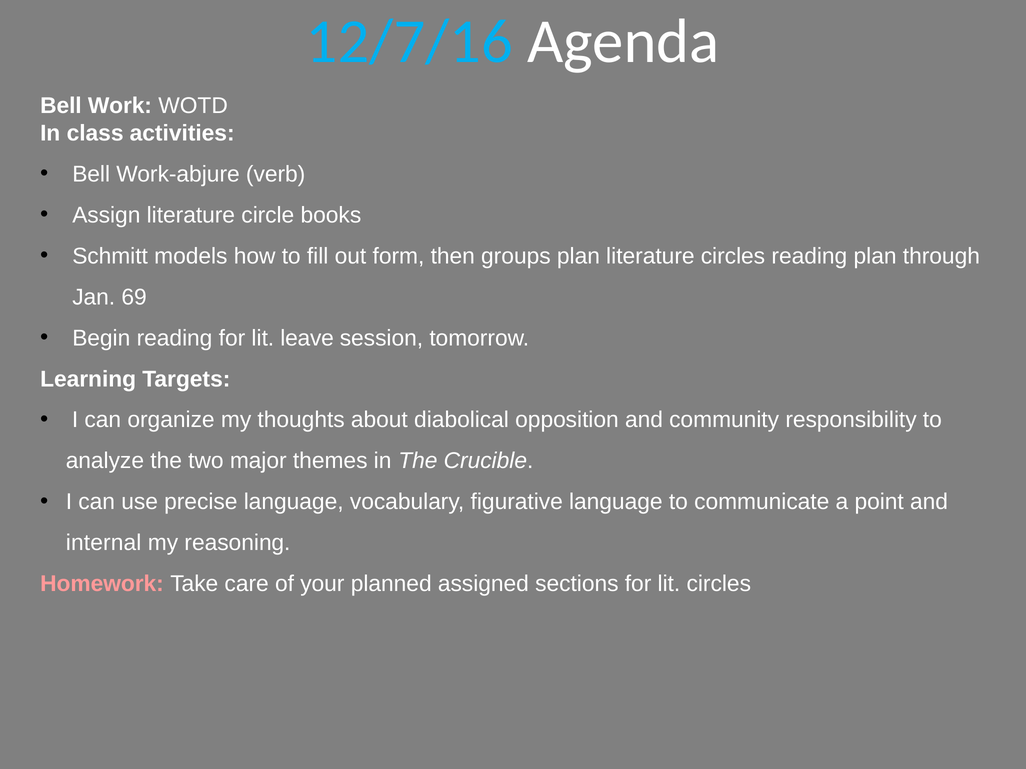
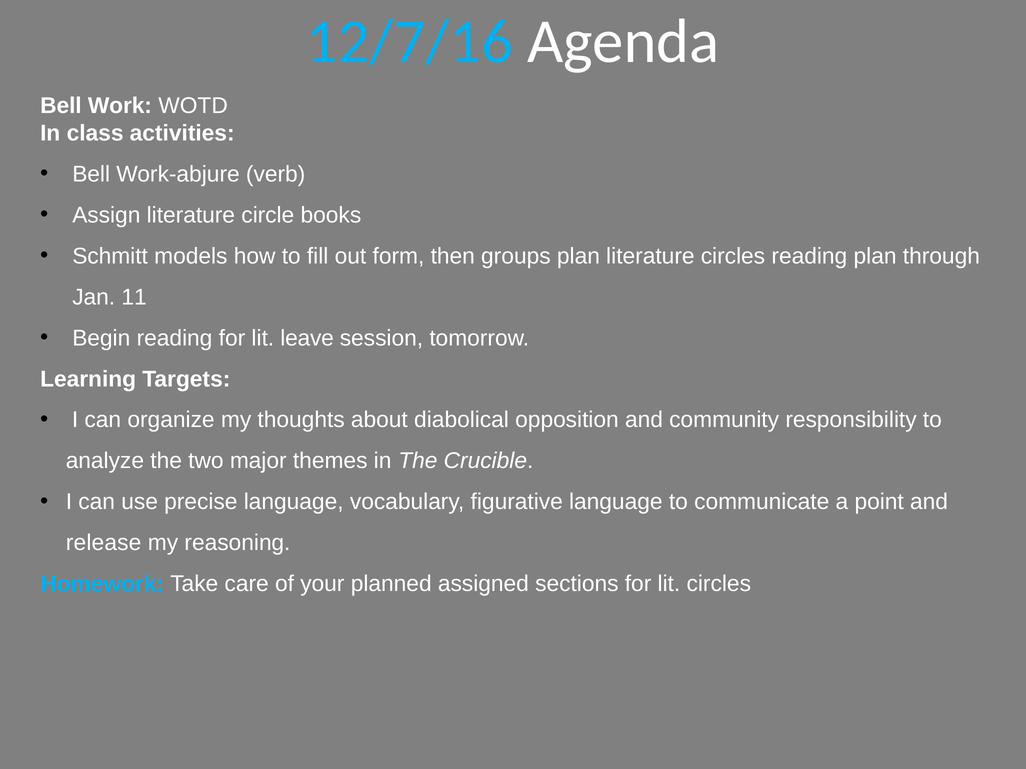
69: 69 -> 11 (134, 297)
internal: internal -> release (104, 543)
Homework colour: pink -> light blue (102, 584)
